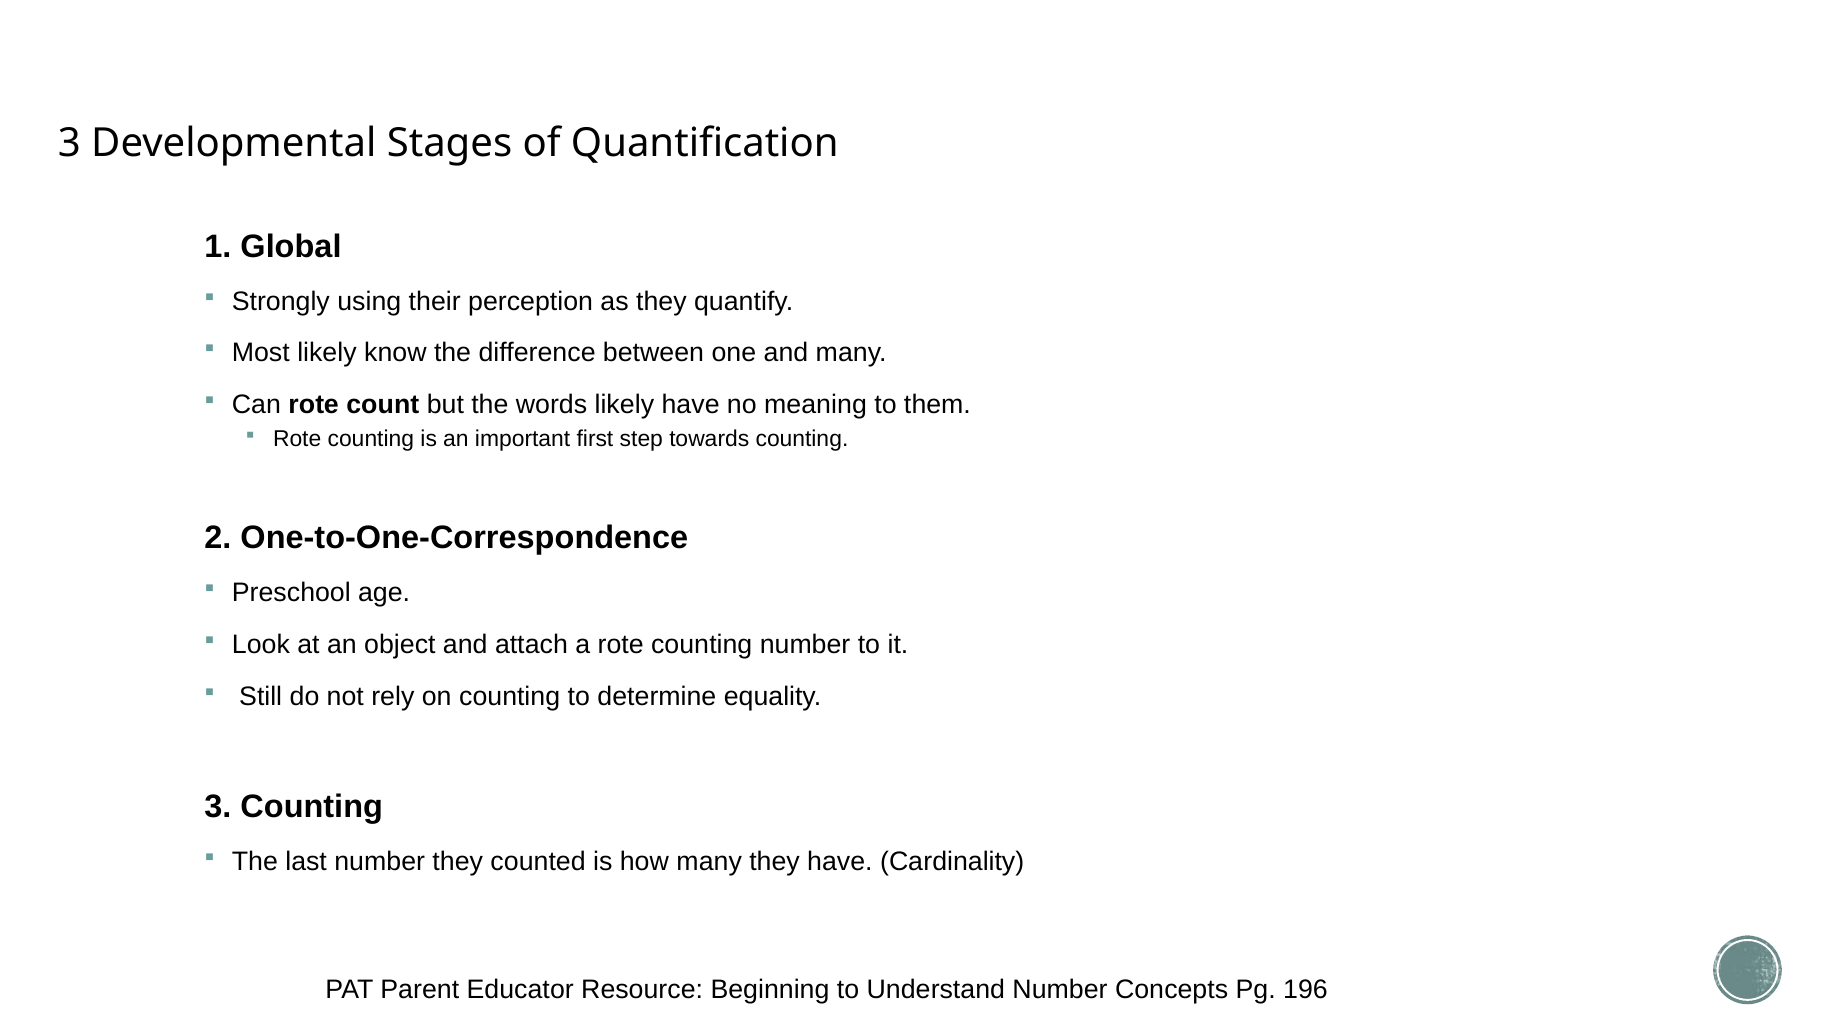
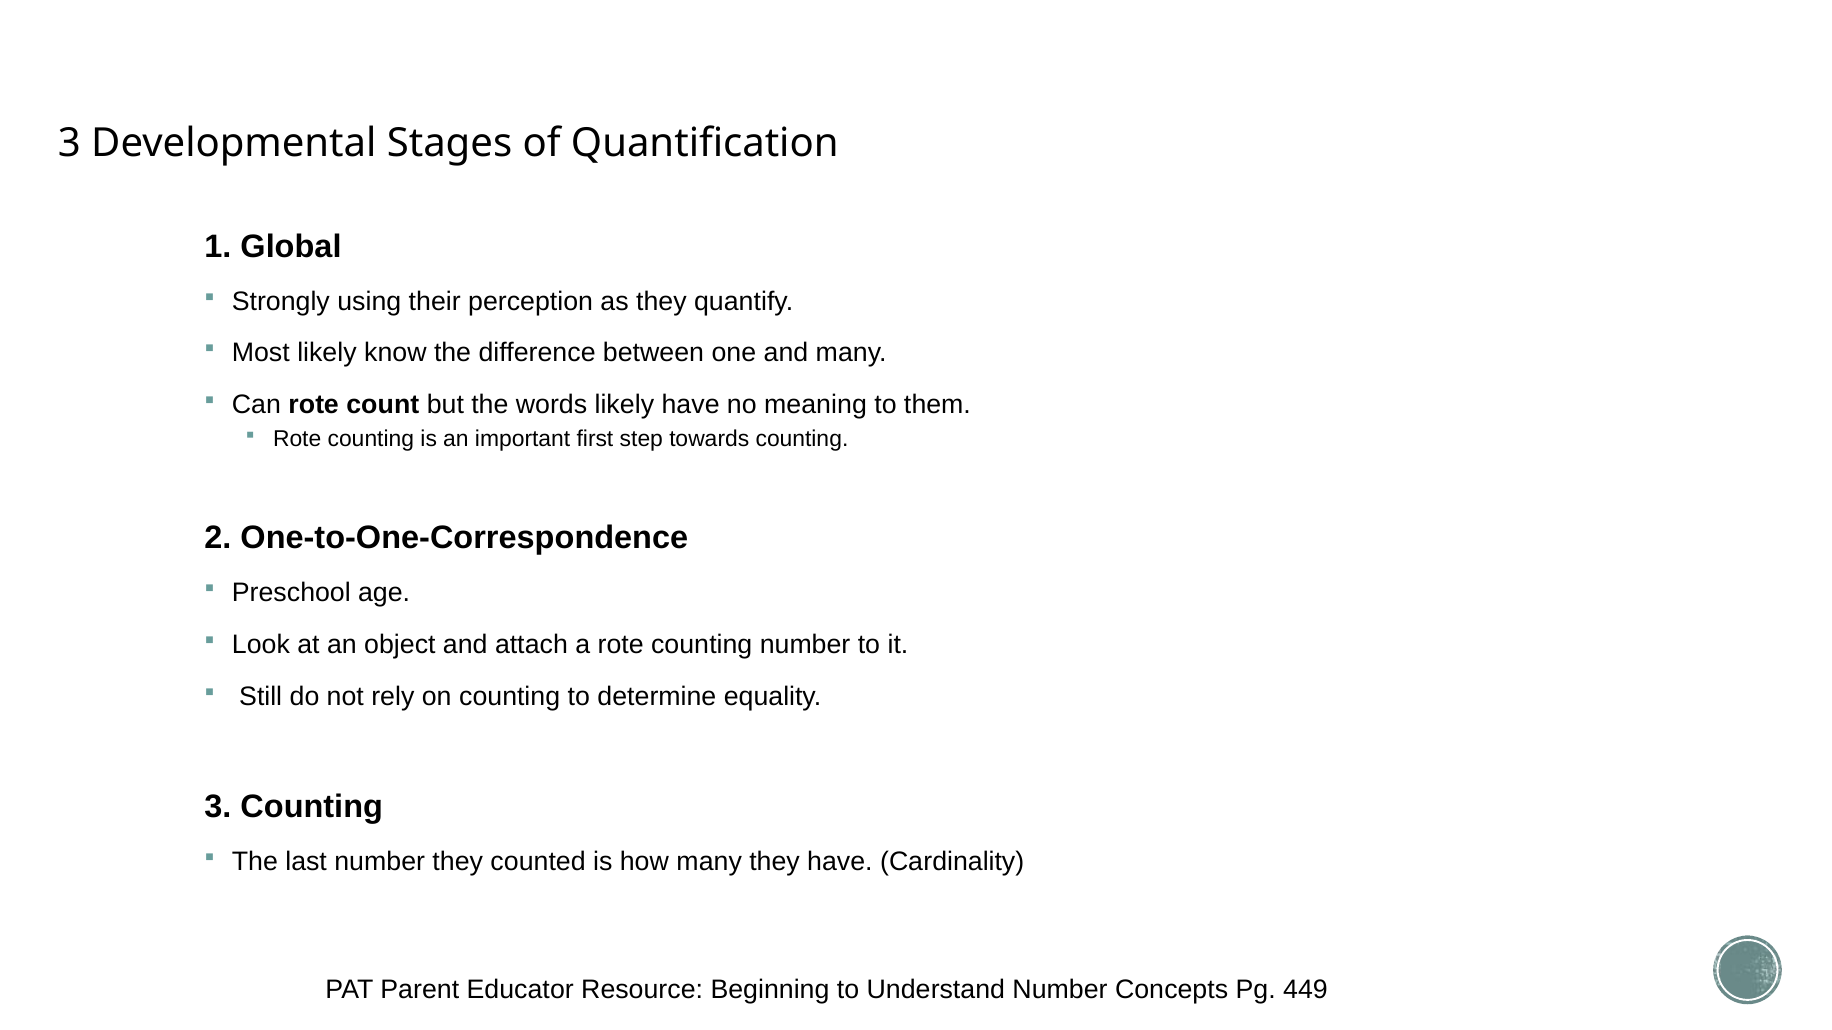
196: 196 -> 449 (1305, 990)
